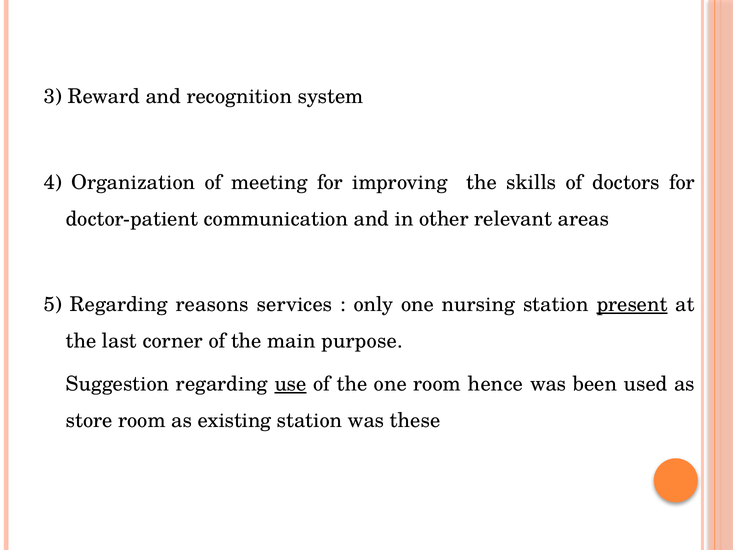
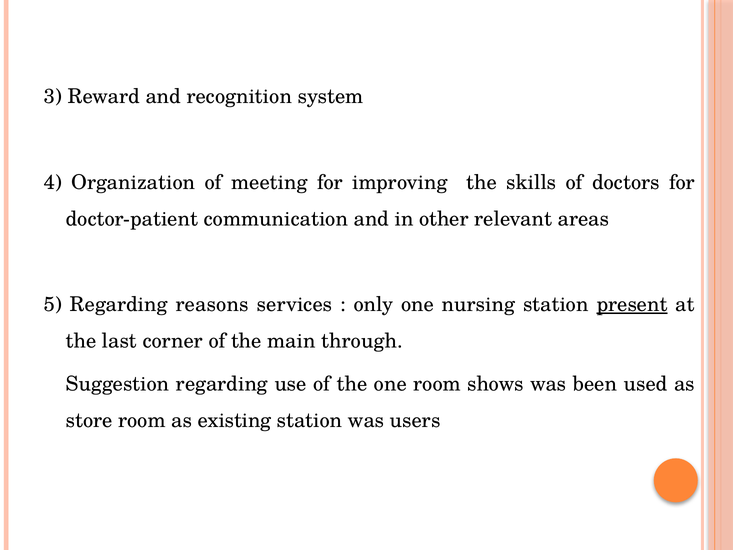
purpose: purpose -> through (362, 341)
use underline: present -> none (291, 384)
hence: hence -> shows (496, 384)
these: these -> users (415, 420)
